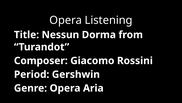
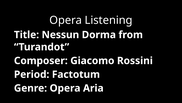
Gershwin: Gershwin -> Factotum (76, 74)
